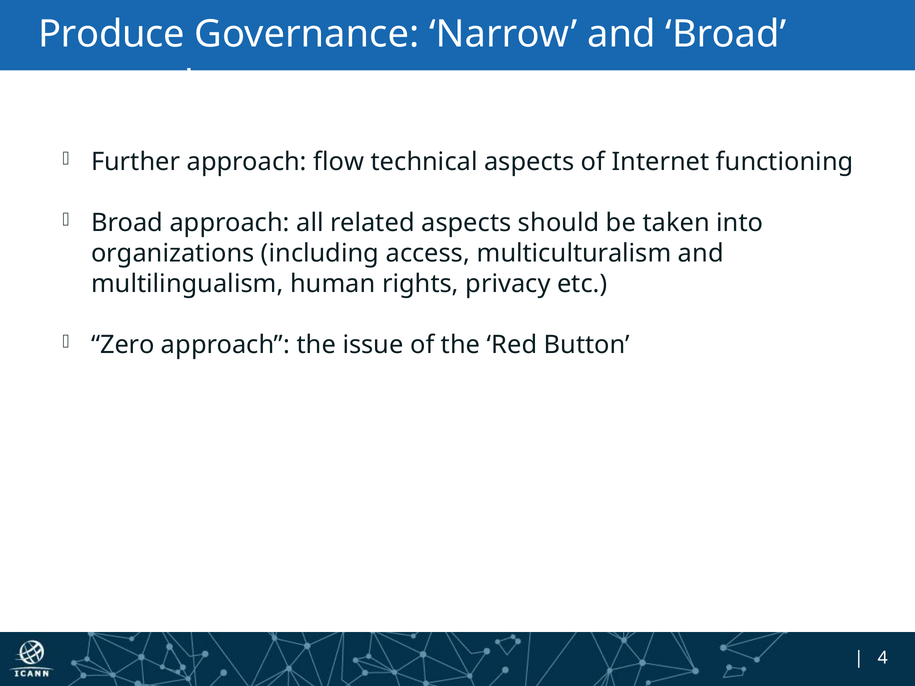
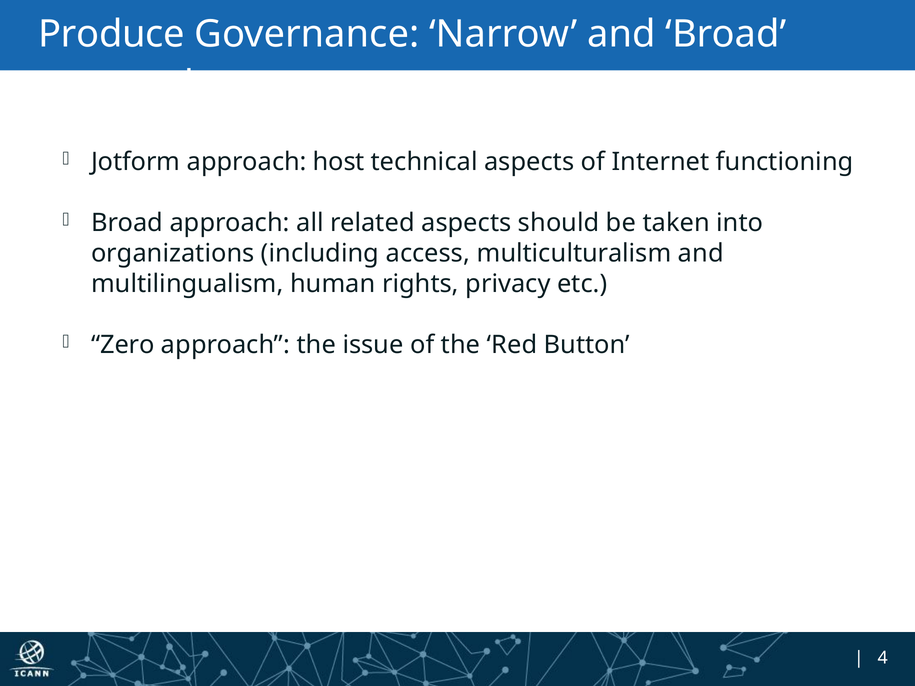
Further: Further -> Jotform (136, 162)
flow: flow -> host (339, 162)
